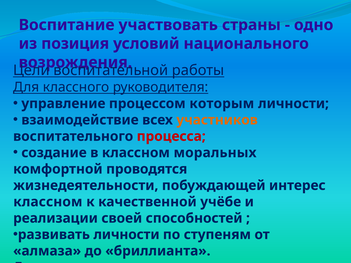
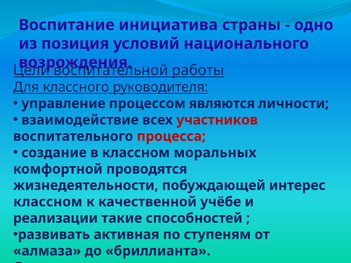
участвовать: участвовать -> инициатива (168, 25)
которым: которым -> являются (222, 104)
участников colour: orange -> red (217, 120)
своей: своей -> такие (122, 218)
развивать личности: личности -> активная (126, 235)
